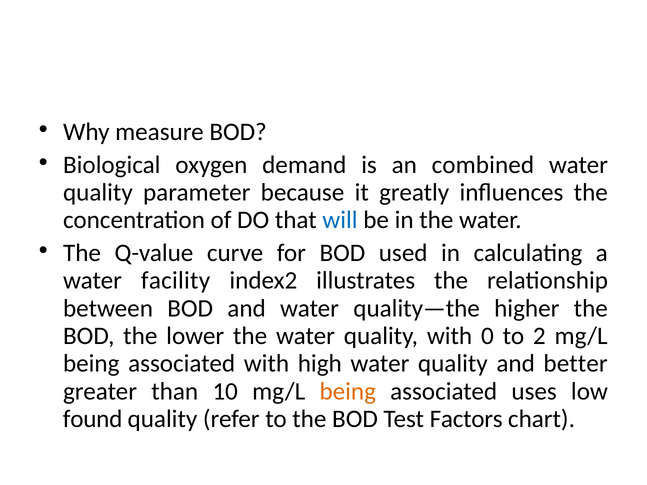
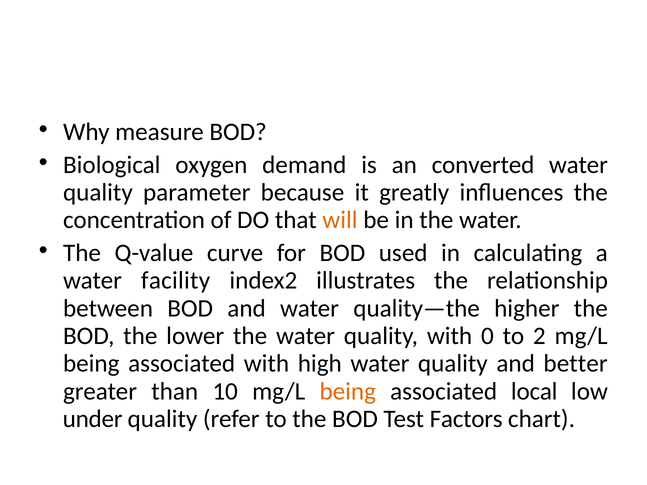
combined: combined -> converted (483, 165)
will colour: blue -> orange (340, 220)
uses: uses -> local (534, 391)
found: found -> under (93, 419)
